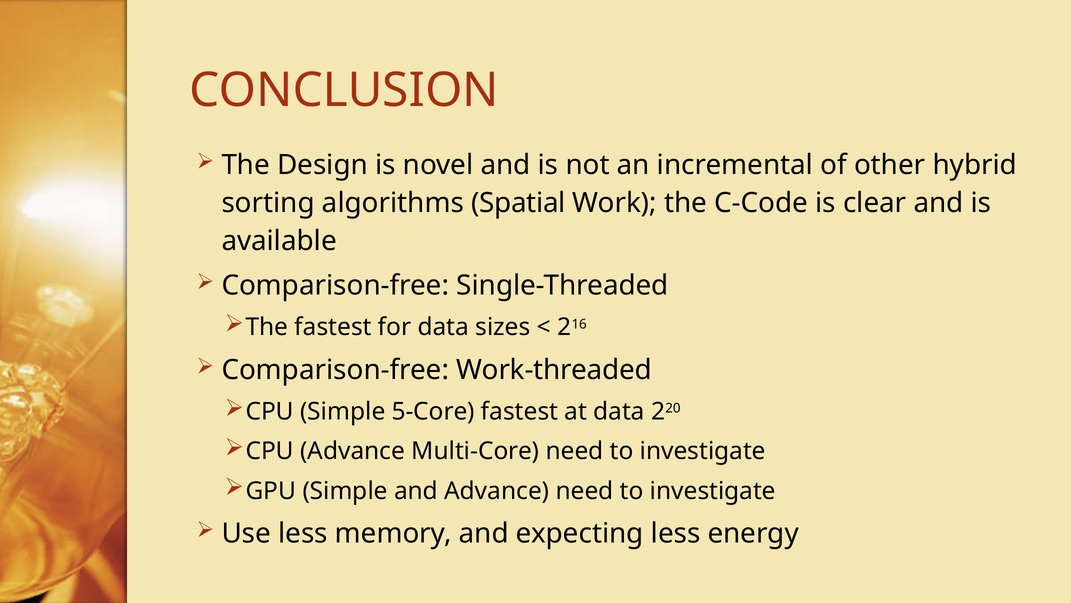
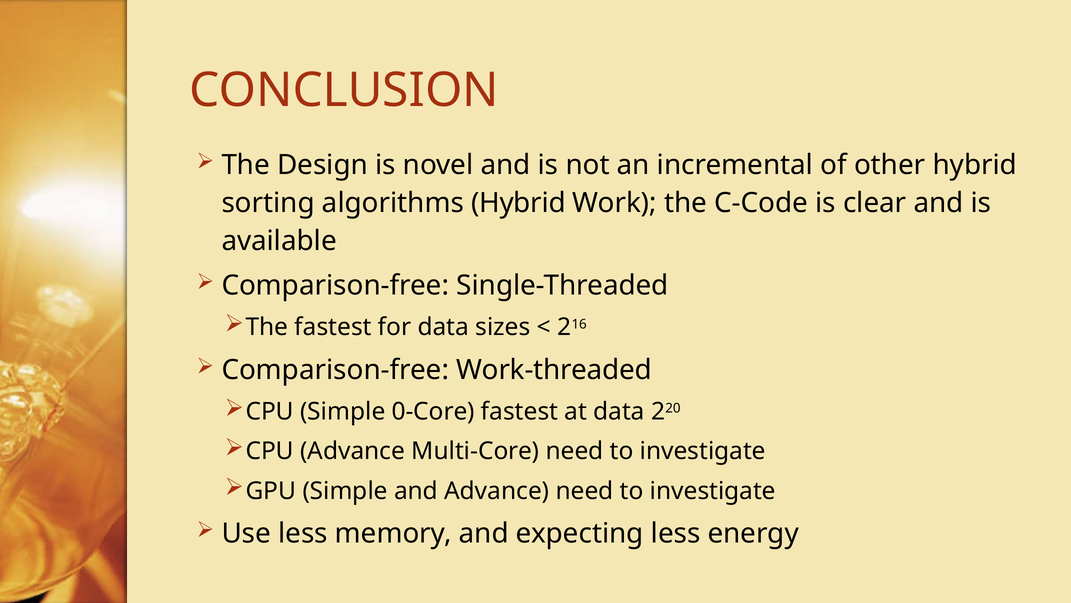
algorithms Spatial: Spatial -> Hybrid (518, 203)
5-Core: 5-Core -> 0-Core (433, 411)
